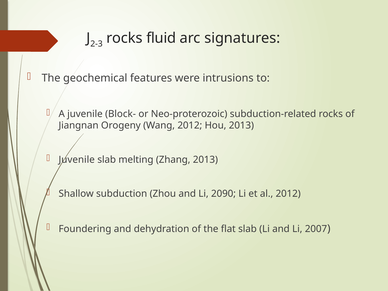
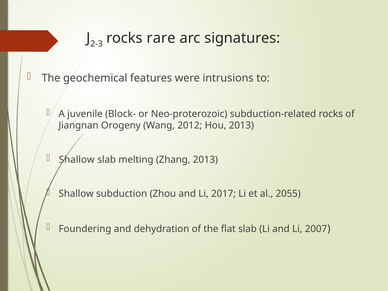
fluid: fluid -> rare (161, 38)
Juvenile: Juvenile -> Shallow (77, 160)
2090: 2090 -> 2017 (223, 194)
al 2012: 2012 -> 2055 (288, 194)
